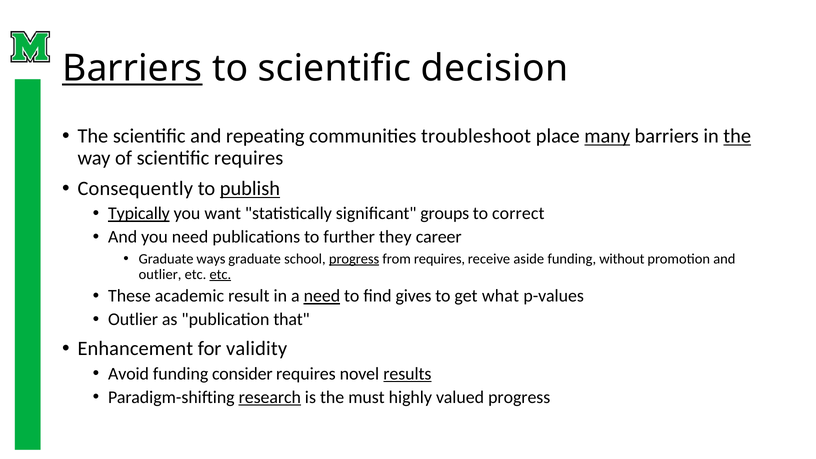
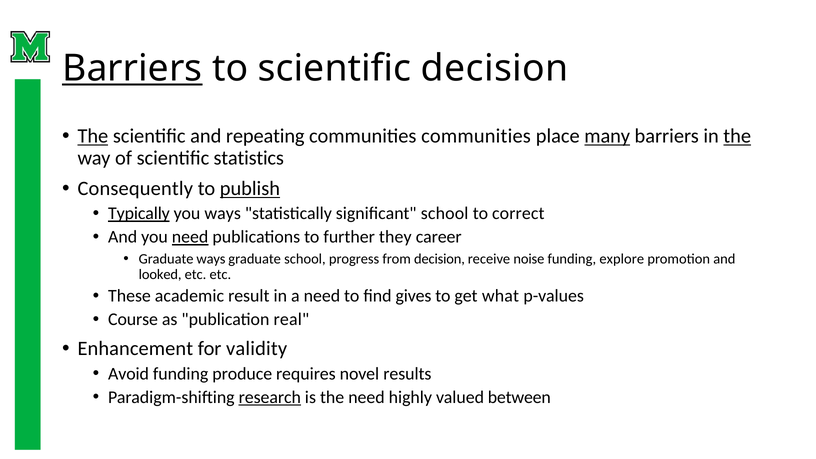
The underline: none -> present (93, 136)
communities troubleshoot: troubleshoot -> communities (476, 136)
scientific requires: requires -> statistics (249, 158)
you want: want -> ways (223, 214)
significant groups: groups -> school (445, 214)
need underline: none -> present (190, 237)
progress underline: present -> none (354, 259)
from requires: requires -> decision (439, 259)
aside: aside -> noise (529, 259)
without: without -> explore (622, 259)
outlier: outlier -> looked (160, 274)
etc underline: present -> none (220, 274)
need underline: present -> none (322, 296)
Outlier: Outlier -> Course (133, 320)
that: that -> real (291, 320)
consider: consider -> produce (242, 374)
results underline: present -> none (407, 374)
the must: must -> need (366, 397)
valued progress: progress -> between (519, 397)
